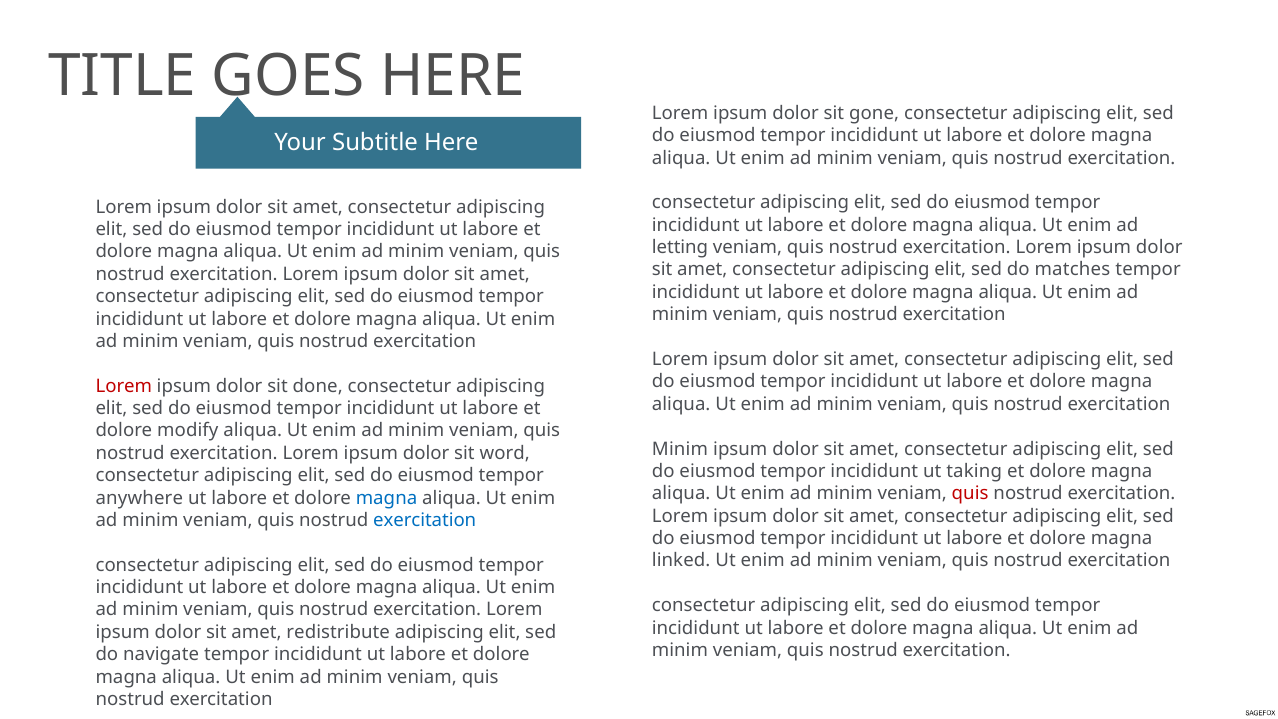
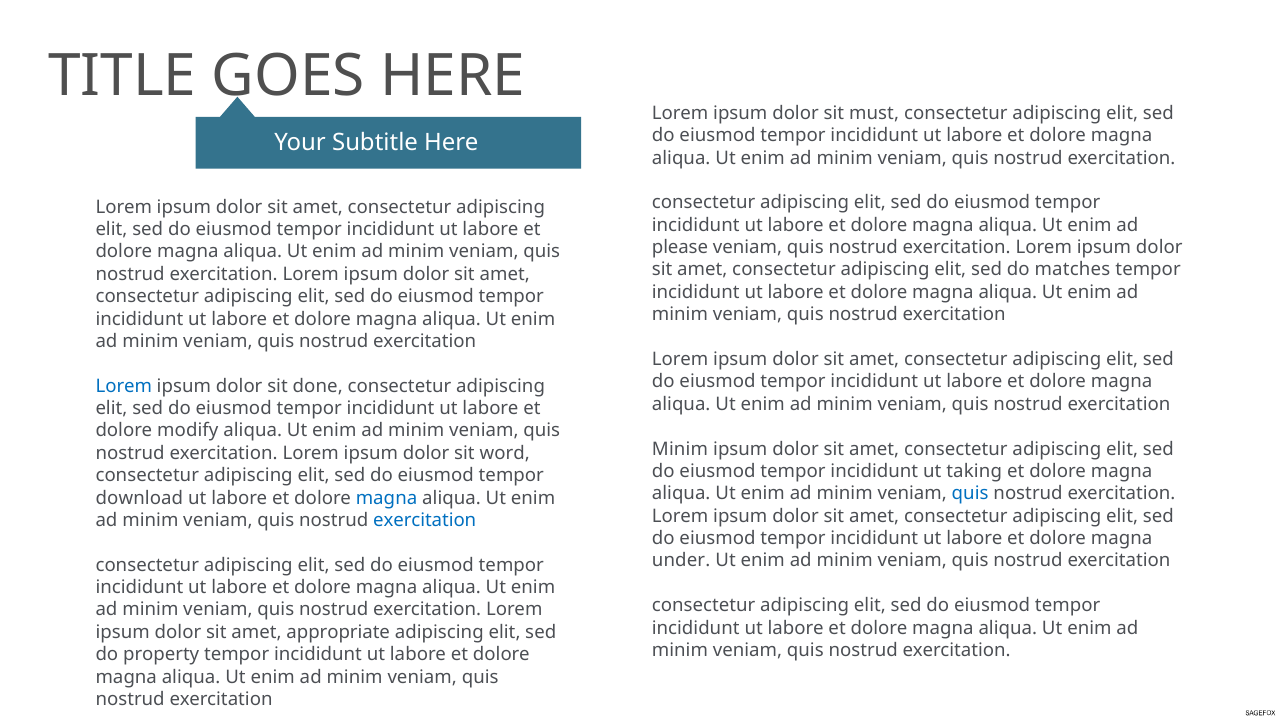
gone: gone -> must (874, 113)
letting: letting -> please (680, 247)
Lorem colour: red -> blue (124, 386)
quis colour: red -> blue (970, 494)
anywhere: anywhere -> download (139, 498)
linked: linked -> under (681, 561)
redistribute: redistribute -> appropriate (338, 632)
navigate: navigate -> property (161, 654)
